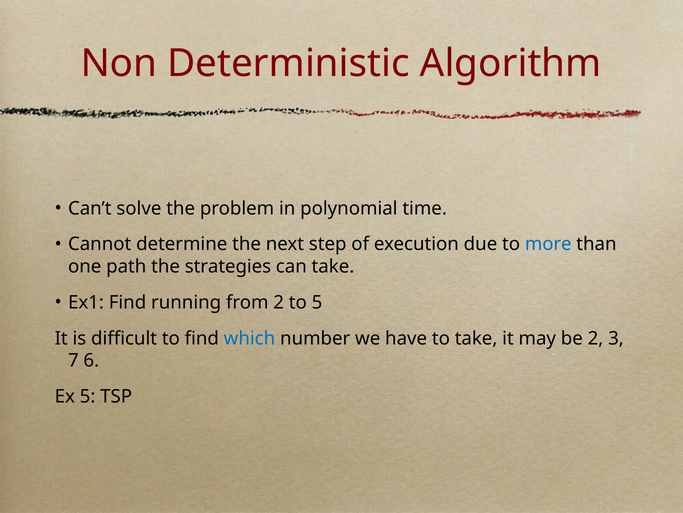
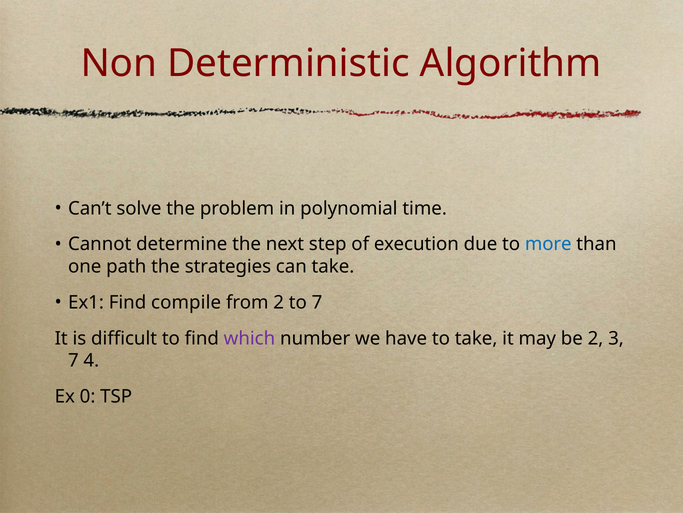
running: running -> compile (186, 302)
to 5: 5 -> 7 (317, 302)
which colour: blue -> purple (249, 338)
6: 6 -> 4 (91, 360)
Ex 5: 5 -> 0 (88, 396)
